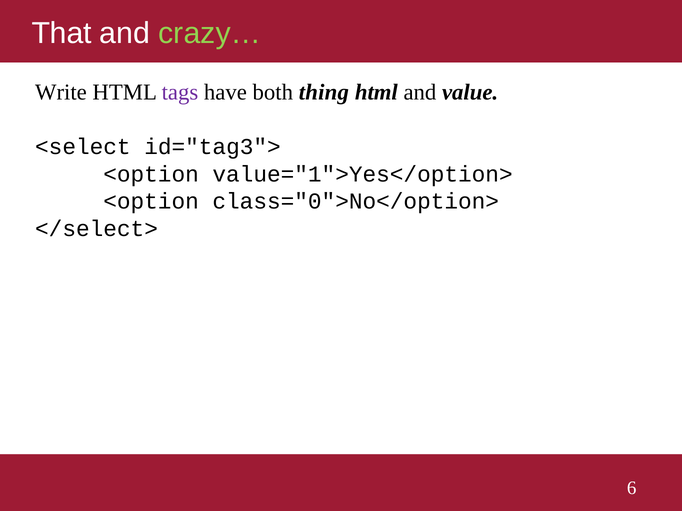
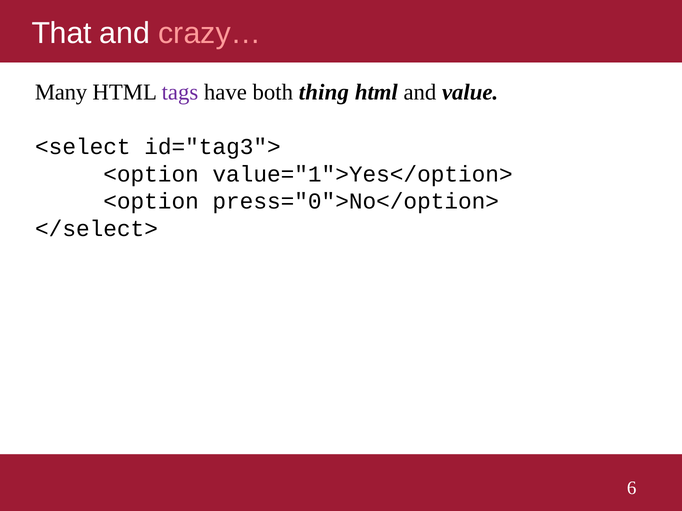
crazy… colour: light green -> pink (210, 33)
Write: Write -> Many (61, 92)
class="0">No</option>: class="0">No</option> -> press="0">No</option> (356, 202)
